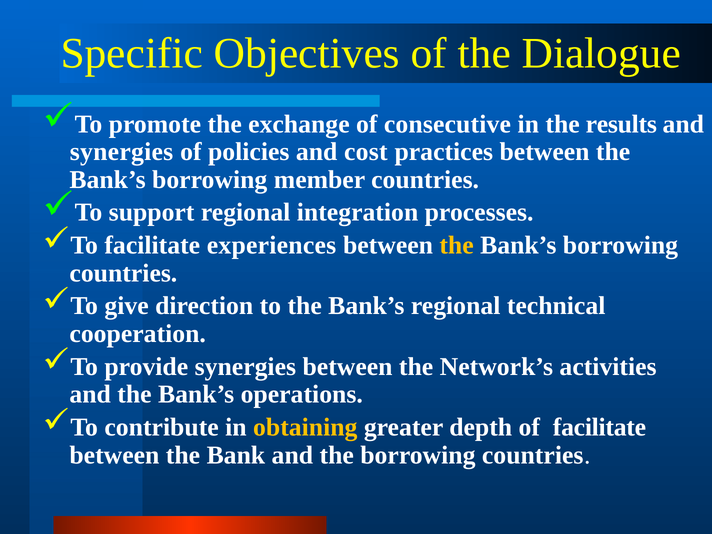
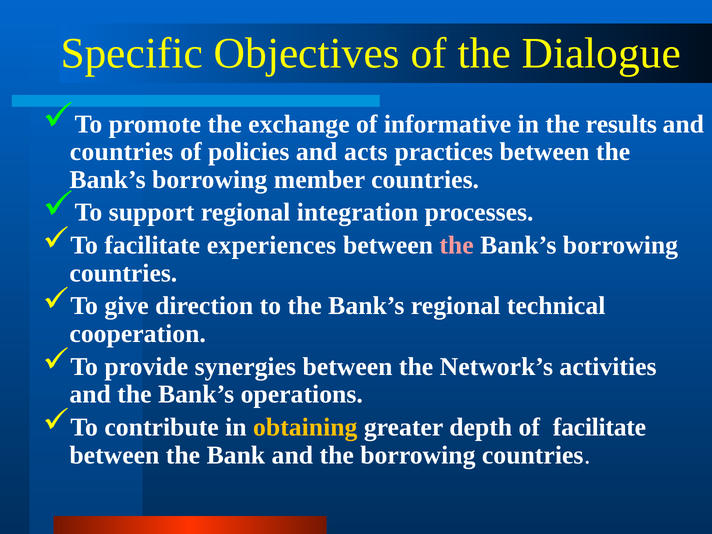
consecutive: consecutive -> informative (448, 124)
synergies: synergies -> countries (121, 152)
cost: cost -> acts (366, 152)
the colour: yellow -> pink (457, 245)
